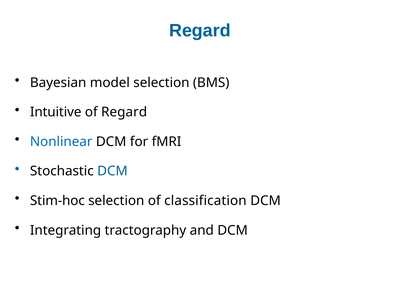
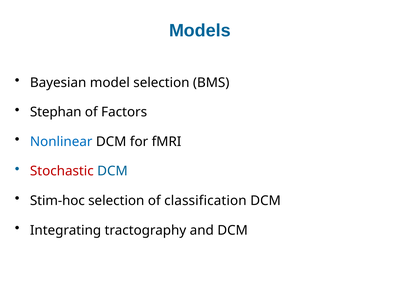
Regard: Regard -> Models (200, 31)
Intuitive: Intuitive -> Stephan (56, 112)
of Regard: Regard -> Factors (124, 112)
Stochastic colour: black -> red (62, 171)
